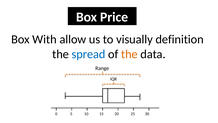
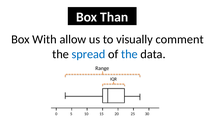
Price: Price -> Than (114, 17)
definition: definition -> comment (180, 39)
the colour: orange -> blue (129, 54)
